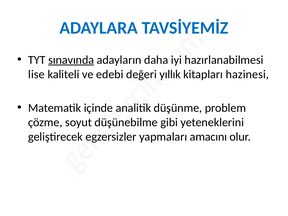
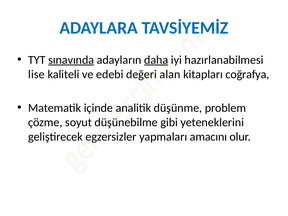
daha underline: none -> present (156, 60)
yıllık: yıllık -> alan (170, 74)
hazinesi: hazinesi -> coğrafya (247, 74)
